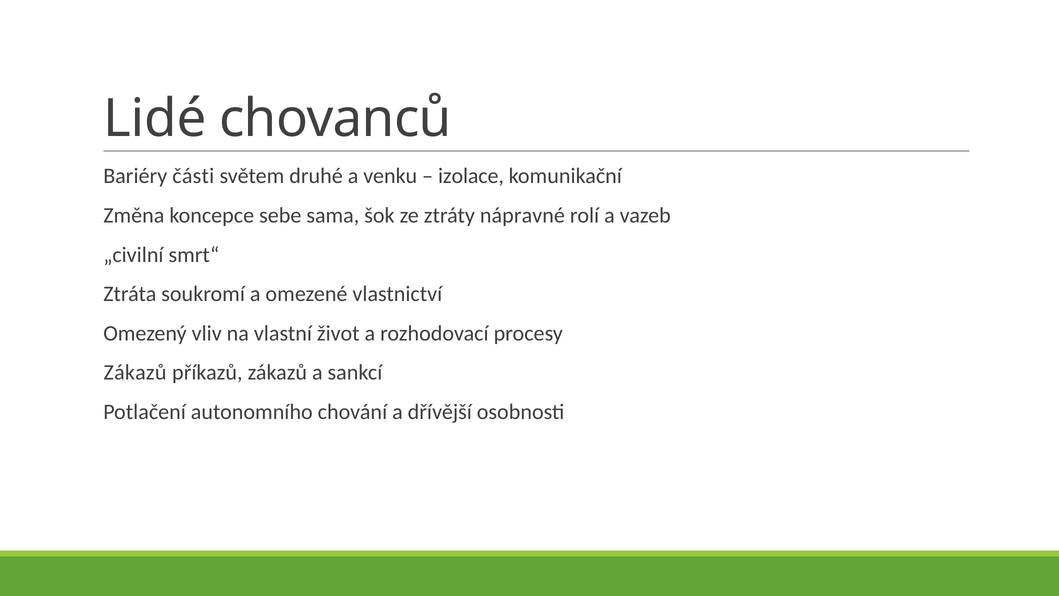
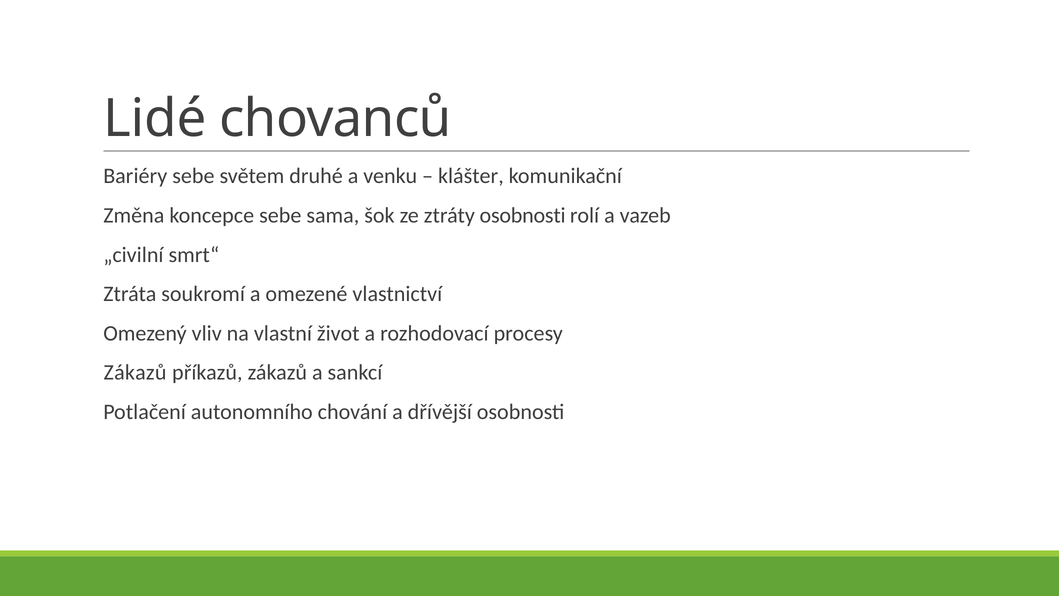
Bariéry části: části -> sebe (193, 176)
izolace: izolace -> klášter (471, 176)
ztráty nápravné: nápravné -> osobnosti (523, 215)
